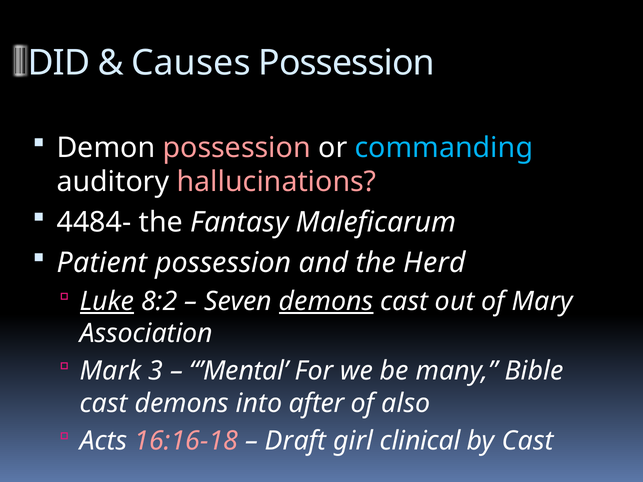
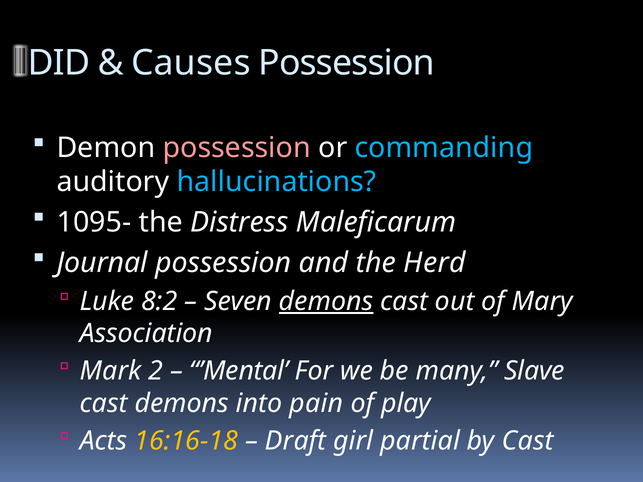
hallucinations colour: pink -> light blue (277, 182)
4484-: 4484- -> 1095- (94, 223)
Fantasy: Fantasy -> Distress (239, 223)
Patient: Patient -> Journal (102, 263)
Luke underline: present -> none (107, 302)
3: 3 -> 2 (156, 371)
Bible: Bible -> Slave (534, 371)
after: after -> pain (316, 403)
also: also -> play (406, 403)
16:16-18 colour: pink -> yellow (186, 441)
clinical: clinical -> partial (420, 441)
